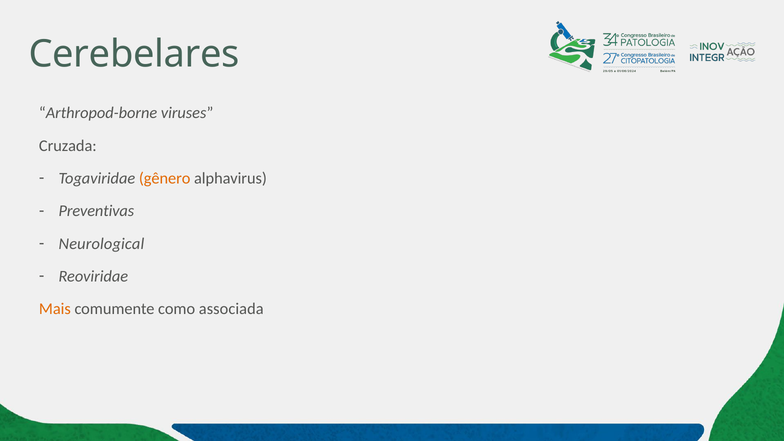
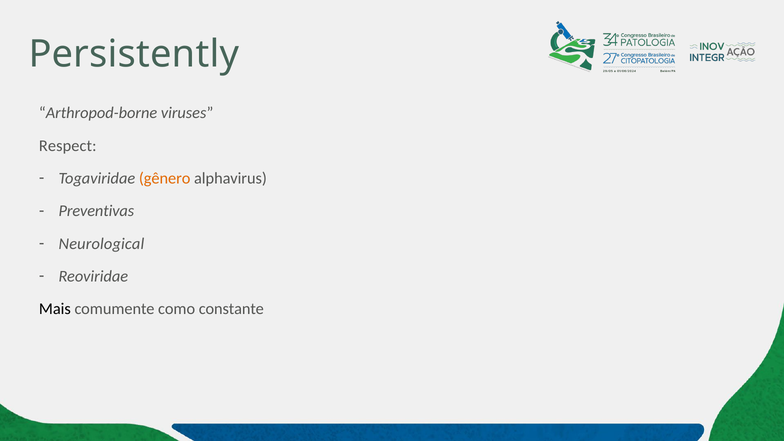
Cerebelares: Cerebelares -> Persistently (134, 54)
Cruzada: Cruzada -> Respect (68, 146)
Mais colour: orange -> black (55, 309)
associada: associada -> constante (231, 309)
